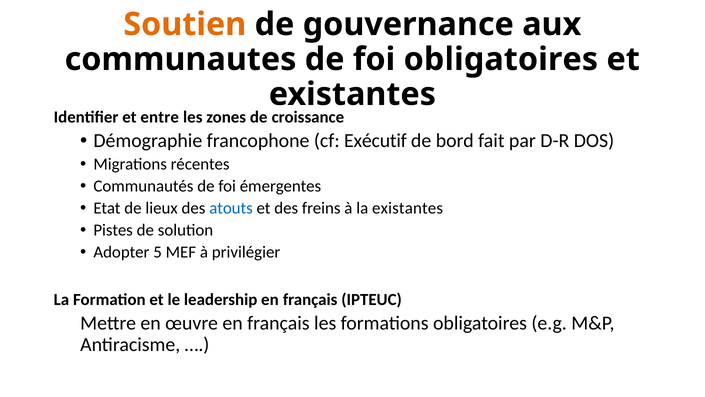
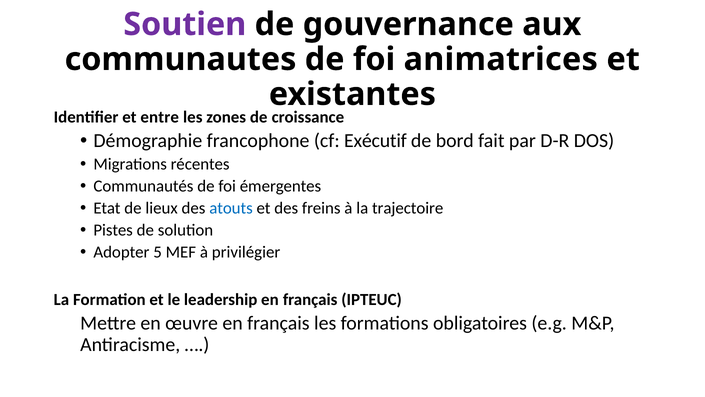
Soutien colour: orange -> purple (185, 24)
foi obligatoires: obligatoires -> animatrices (501, 59)
la existantes: existantes -> trajectoire (408, 208)
